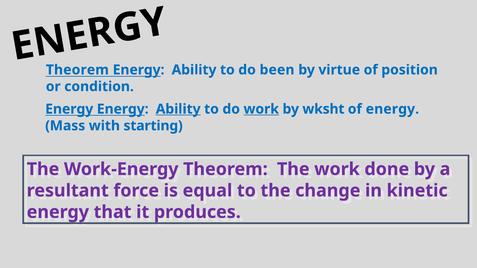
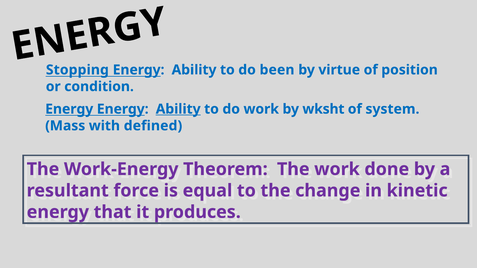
Theorem: Theorem -> Stopping (77, 70)
work underline: present -> none (261, 109)
of energy: energy -> system (392, 109)
starting: starting -> defined (153, 126)
